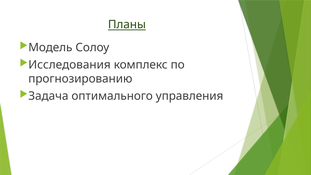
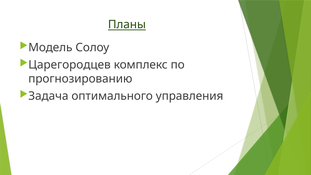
Исследования: Исследования -> Царегородцев (70, 65)
